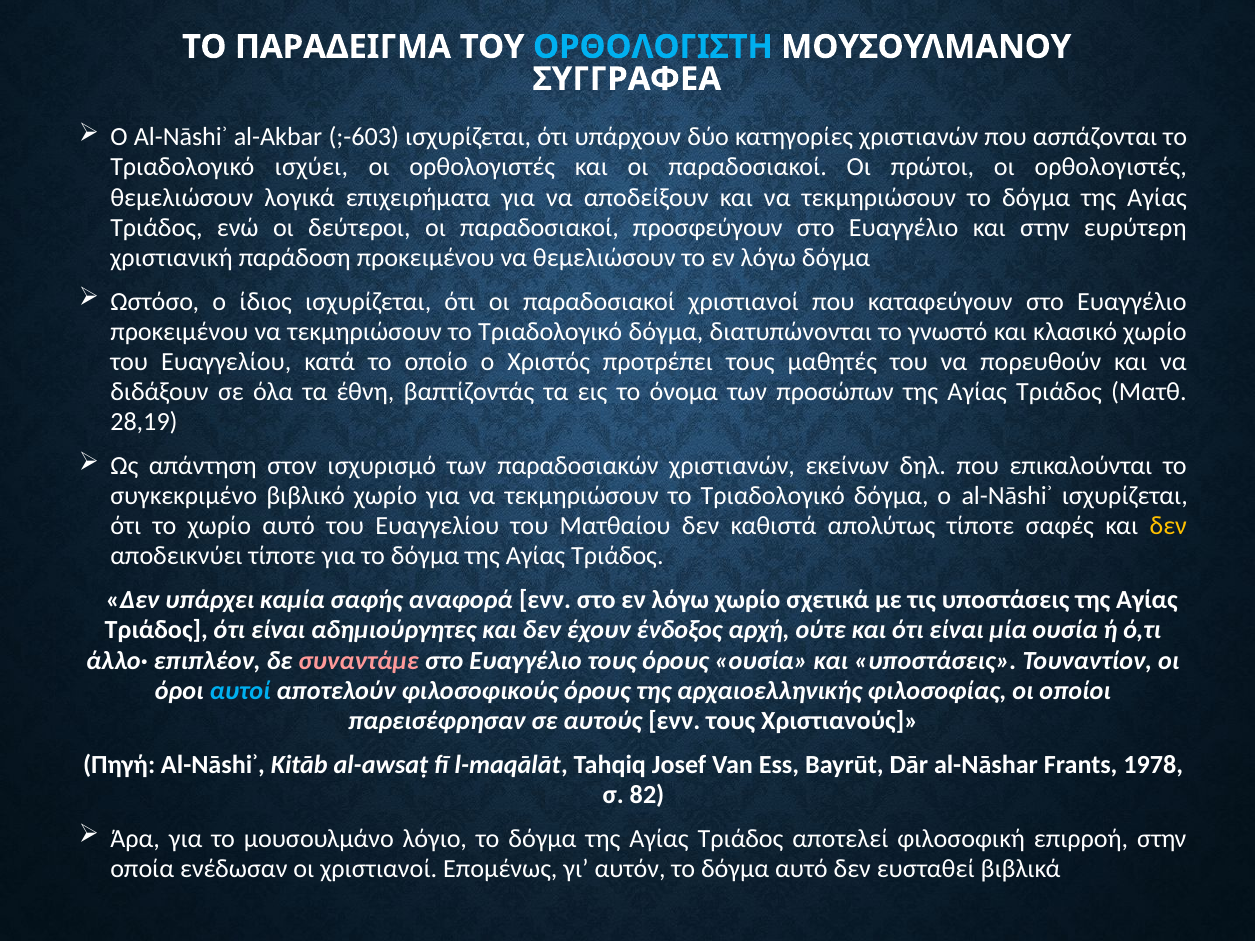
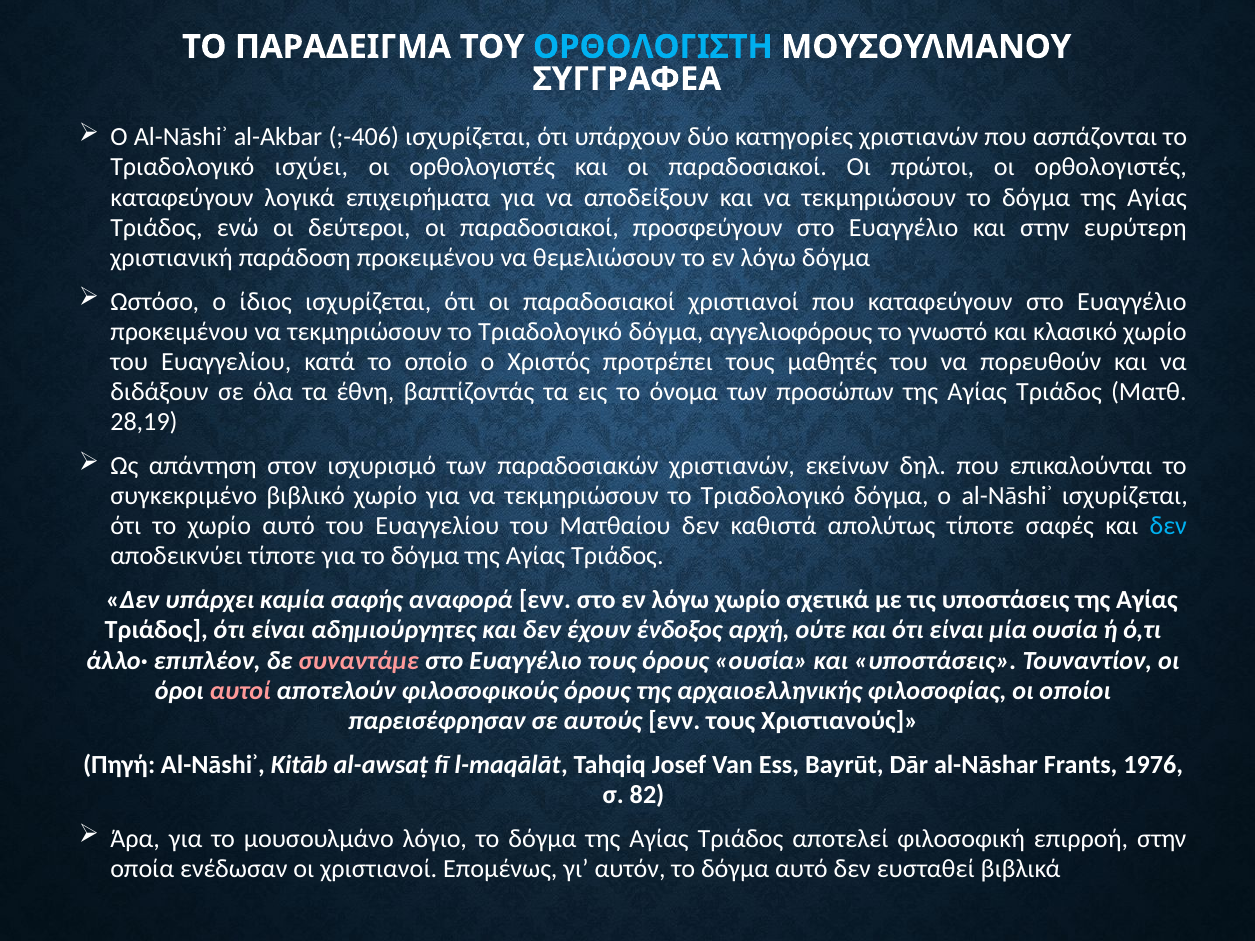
;-603: ;-603 -> ;-406 (364, 137)
θεμελιώσουν: θεμελιώσουν -> καταφεύγουν (182, 198)
διατυπώνονται: διατυπώνονται -> αγγελιοφόρους (791, 332)
δεν colour: yellow -> light blue (1168, 526)
αυτοί colour: light blue -> pink (240, 691)
1978: 1978 -> 1976 (1153, 765)
